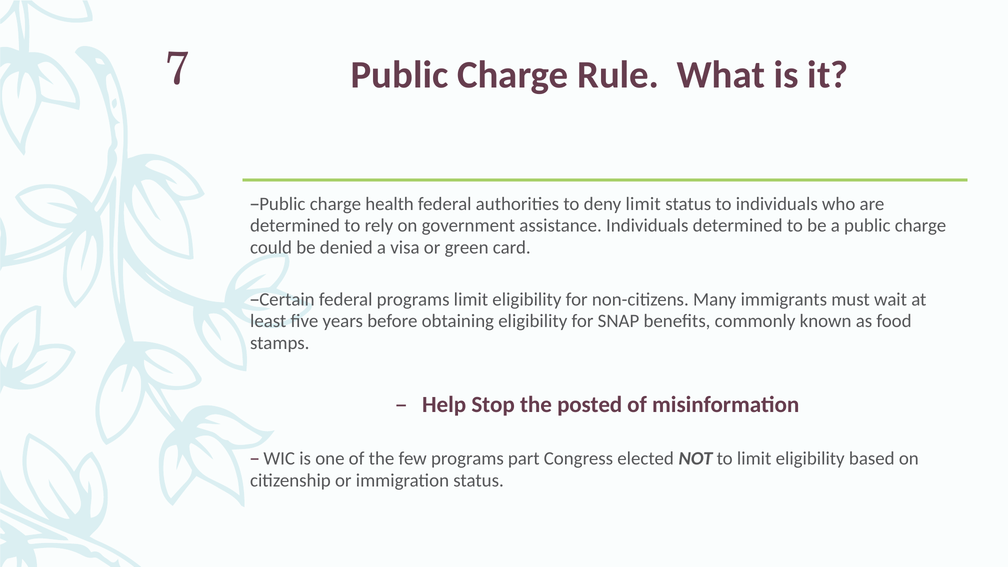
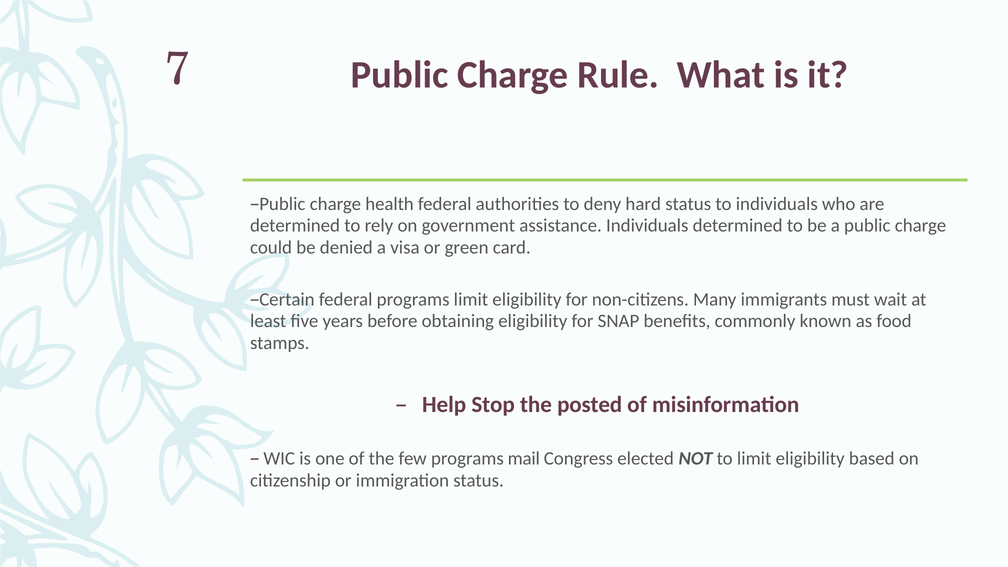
deny limit: limit -> hard (643, 204)
part: part -> mail (524, 459)
